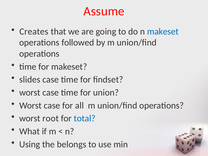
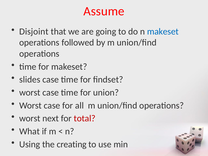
Creates: Creates -> Disjoint (34, 31)
root: root -> next (51, 118)
total colour: blue -> red (85, 118)
belongs: belongs -> creating (72, 144)
